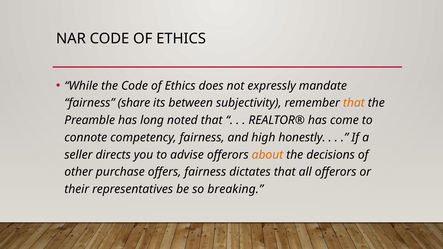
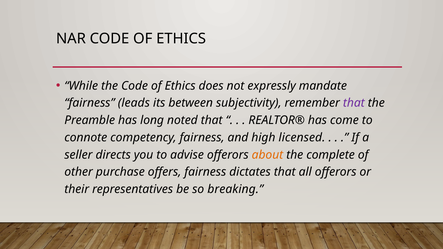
share: share -> leads (134, 103)
that colour: orange -> purple (354, 103)
honestly: honestly -> licensed (302, 138)
decisions: decisions -> complete (331, 155)
